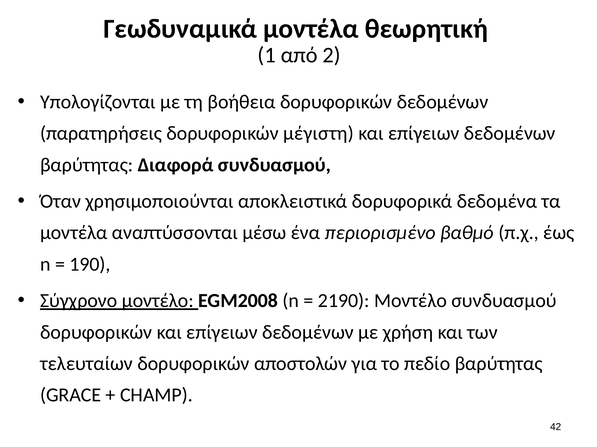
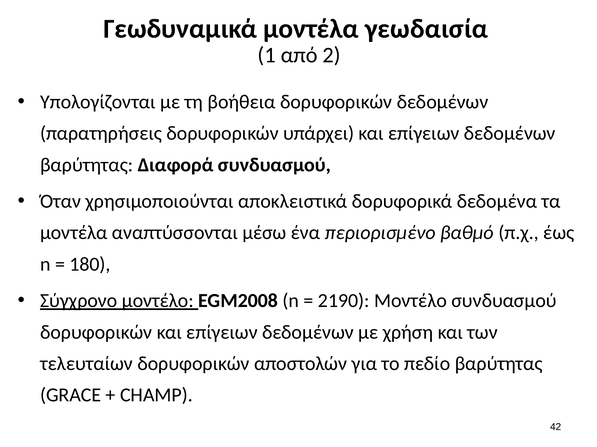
θεωρητική: θεωρητική -> γεωδαισία (426, 29)
μέγιστη: μέγιστη -> υπάρχει (319, 134)
190: 190 -> 180 (90, 265)
